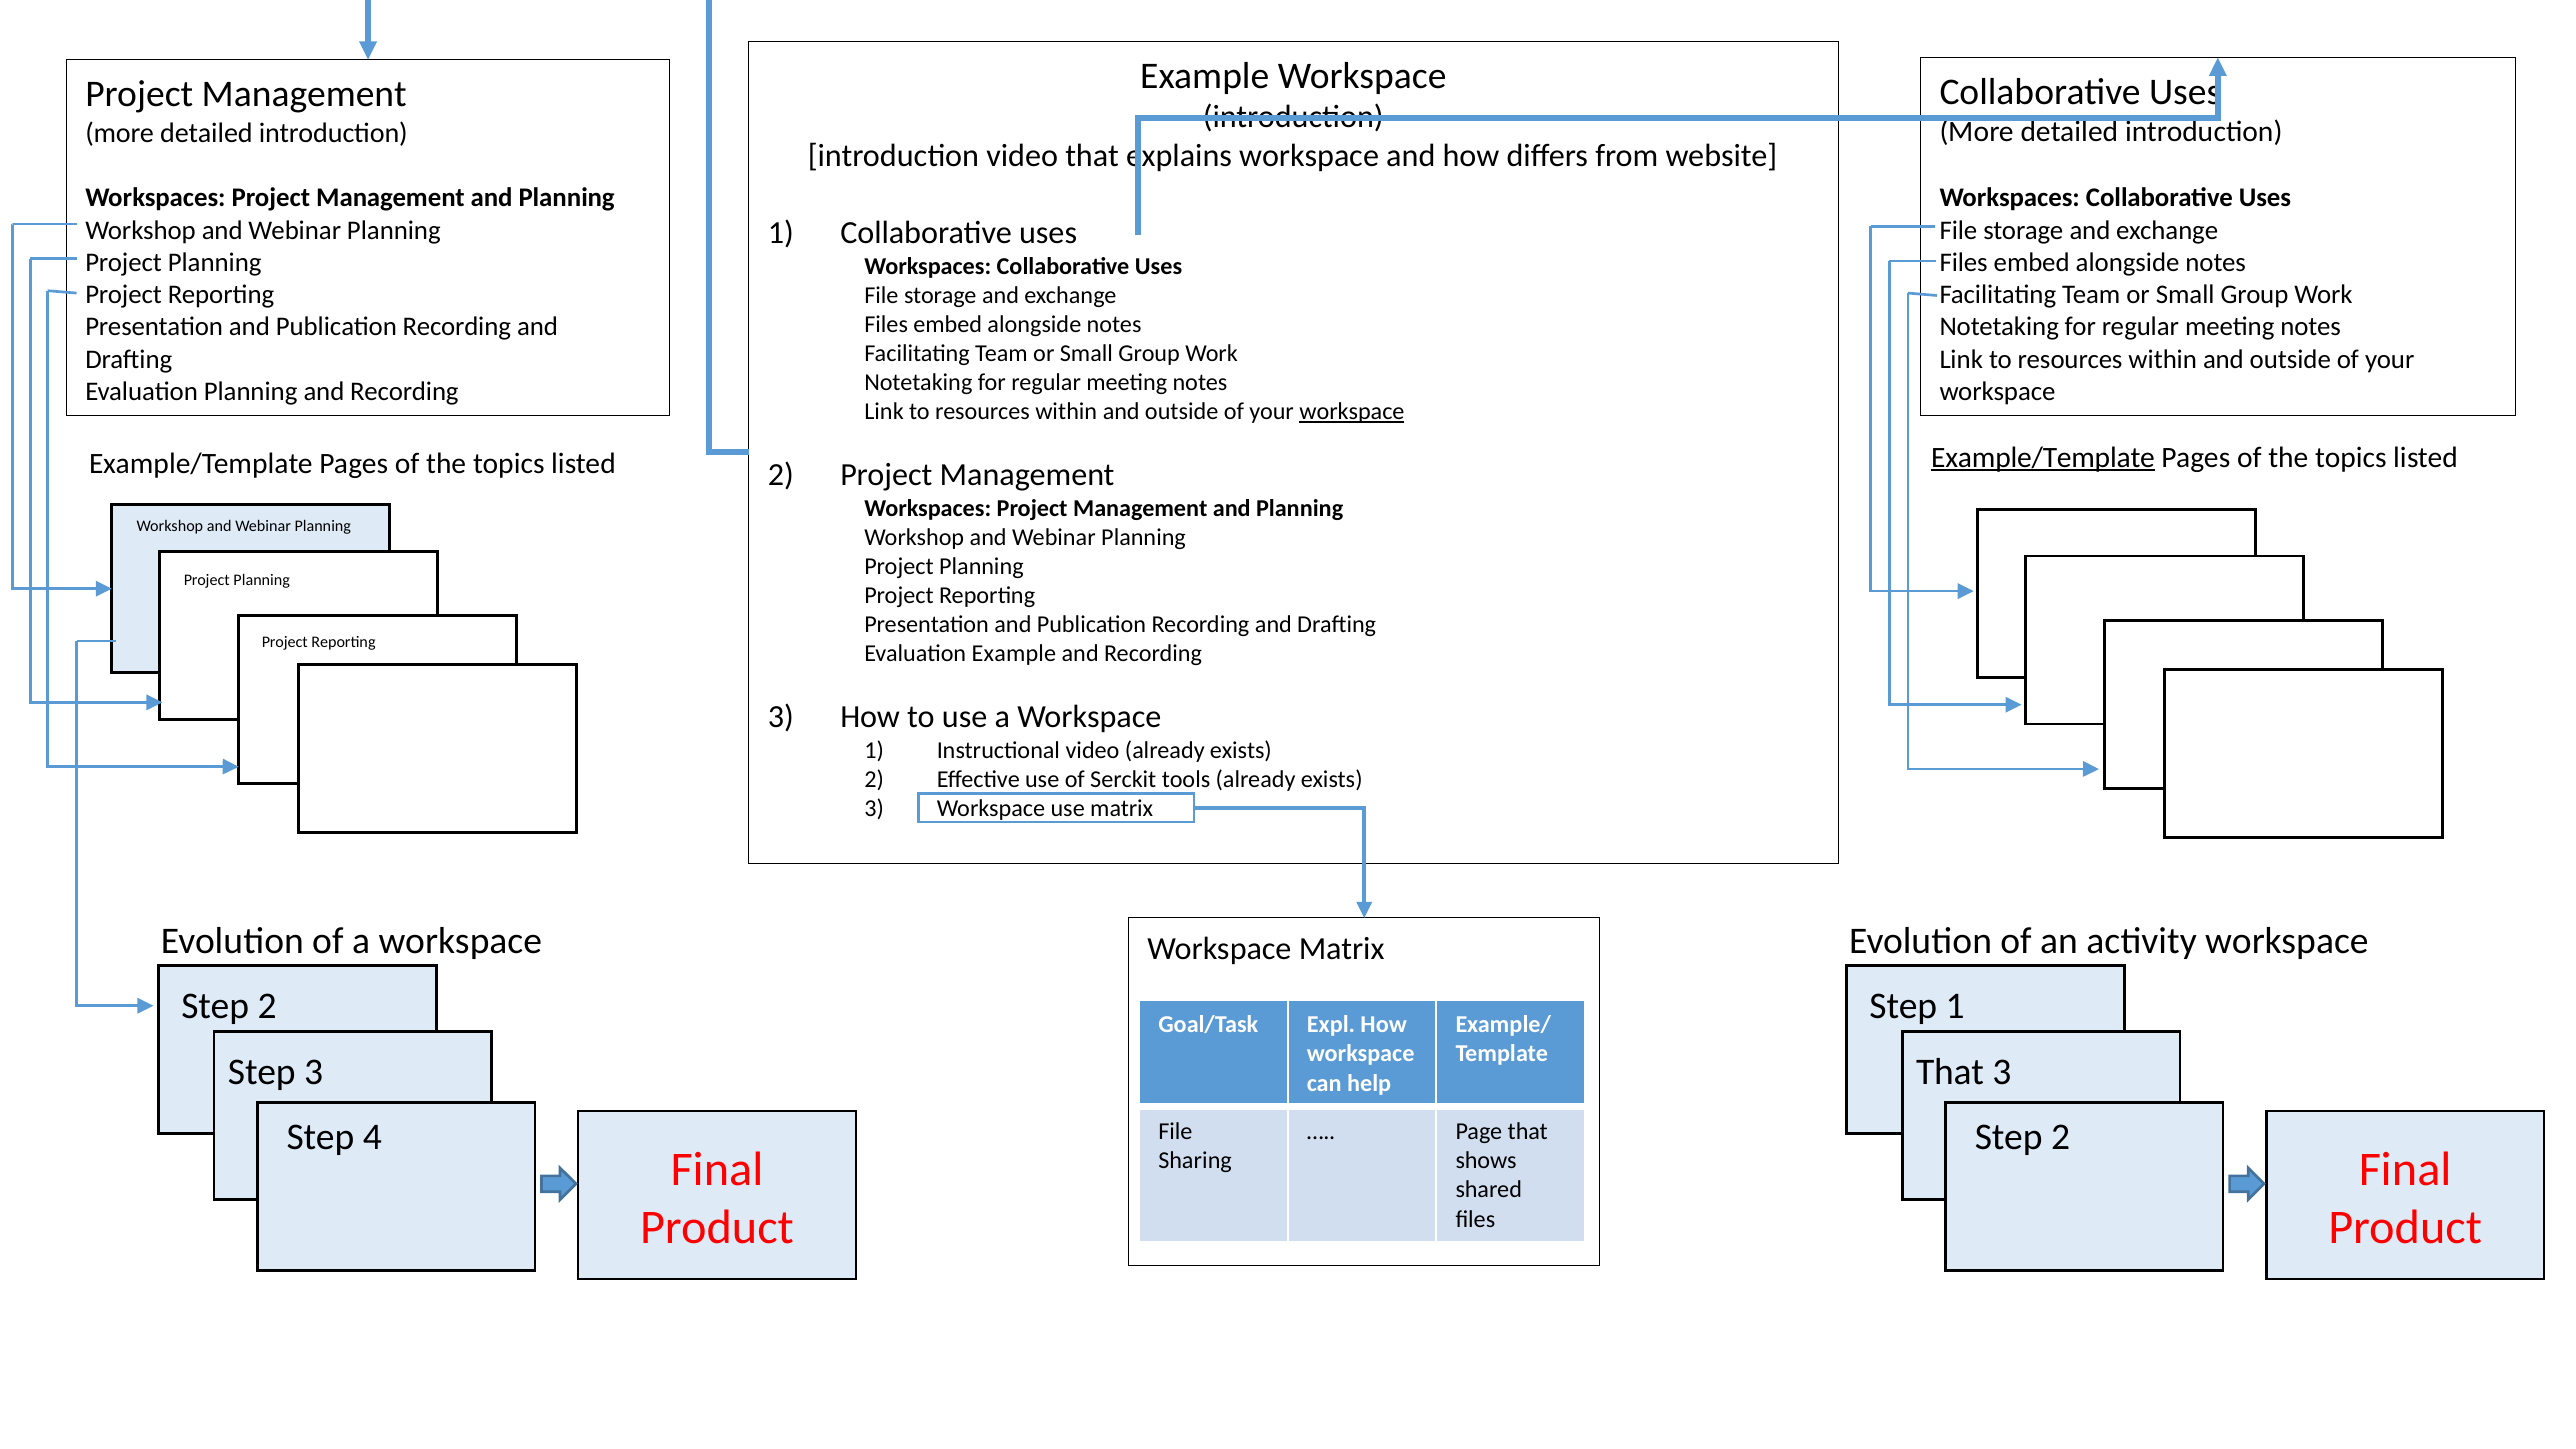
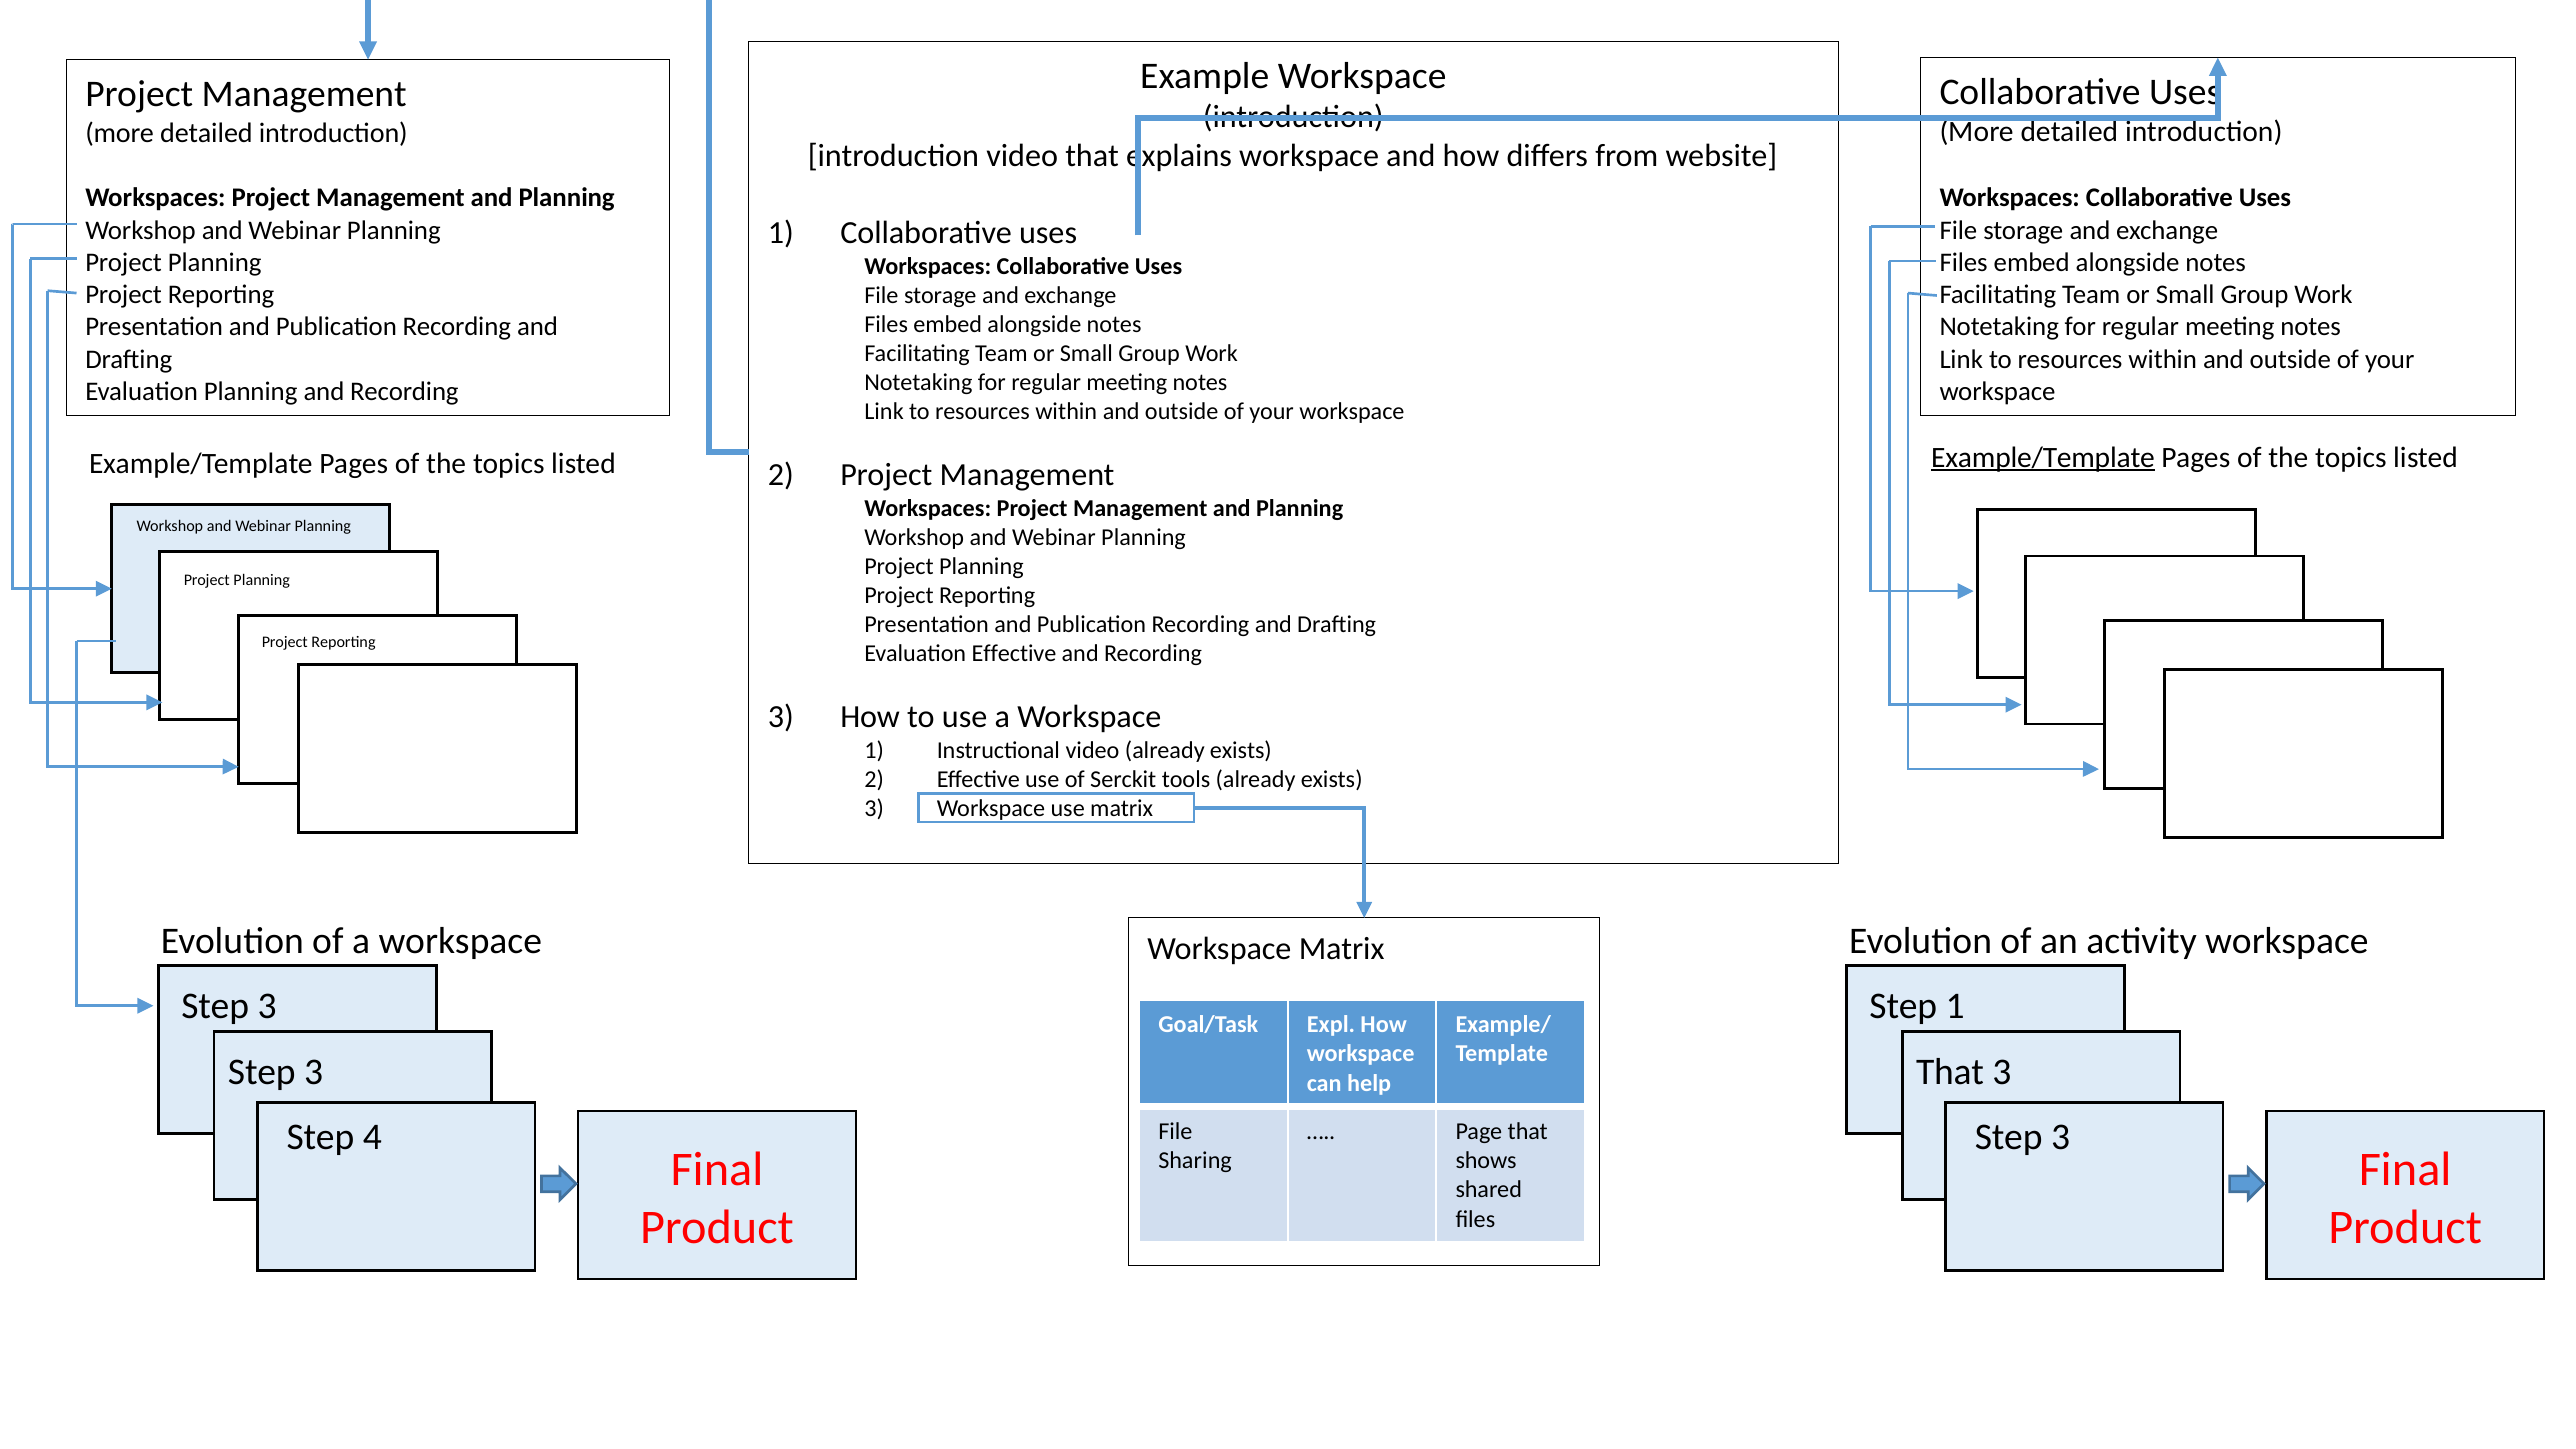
workspace underline: present -> none (1352, 412)
Evaluation Example: Example -> Effective (1014, 654)
2: 2 -> 3 (267, 1006)
2: 2 -> 3 (2061, 1138)
